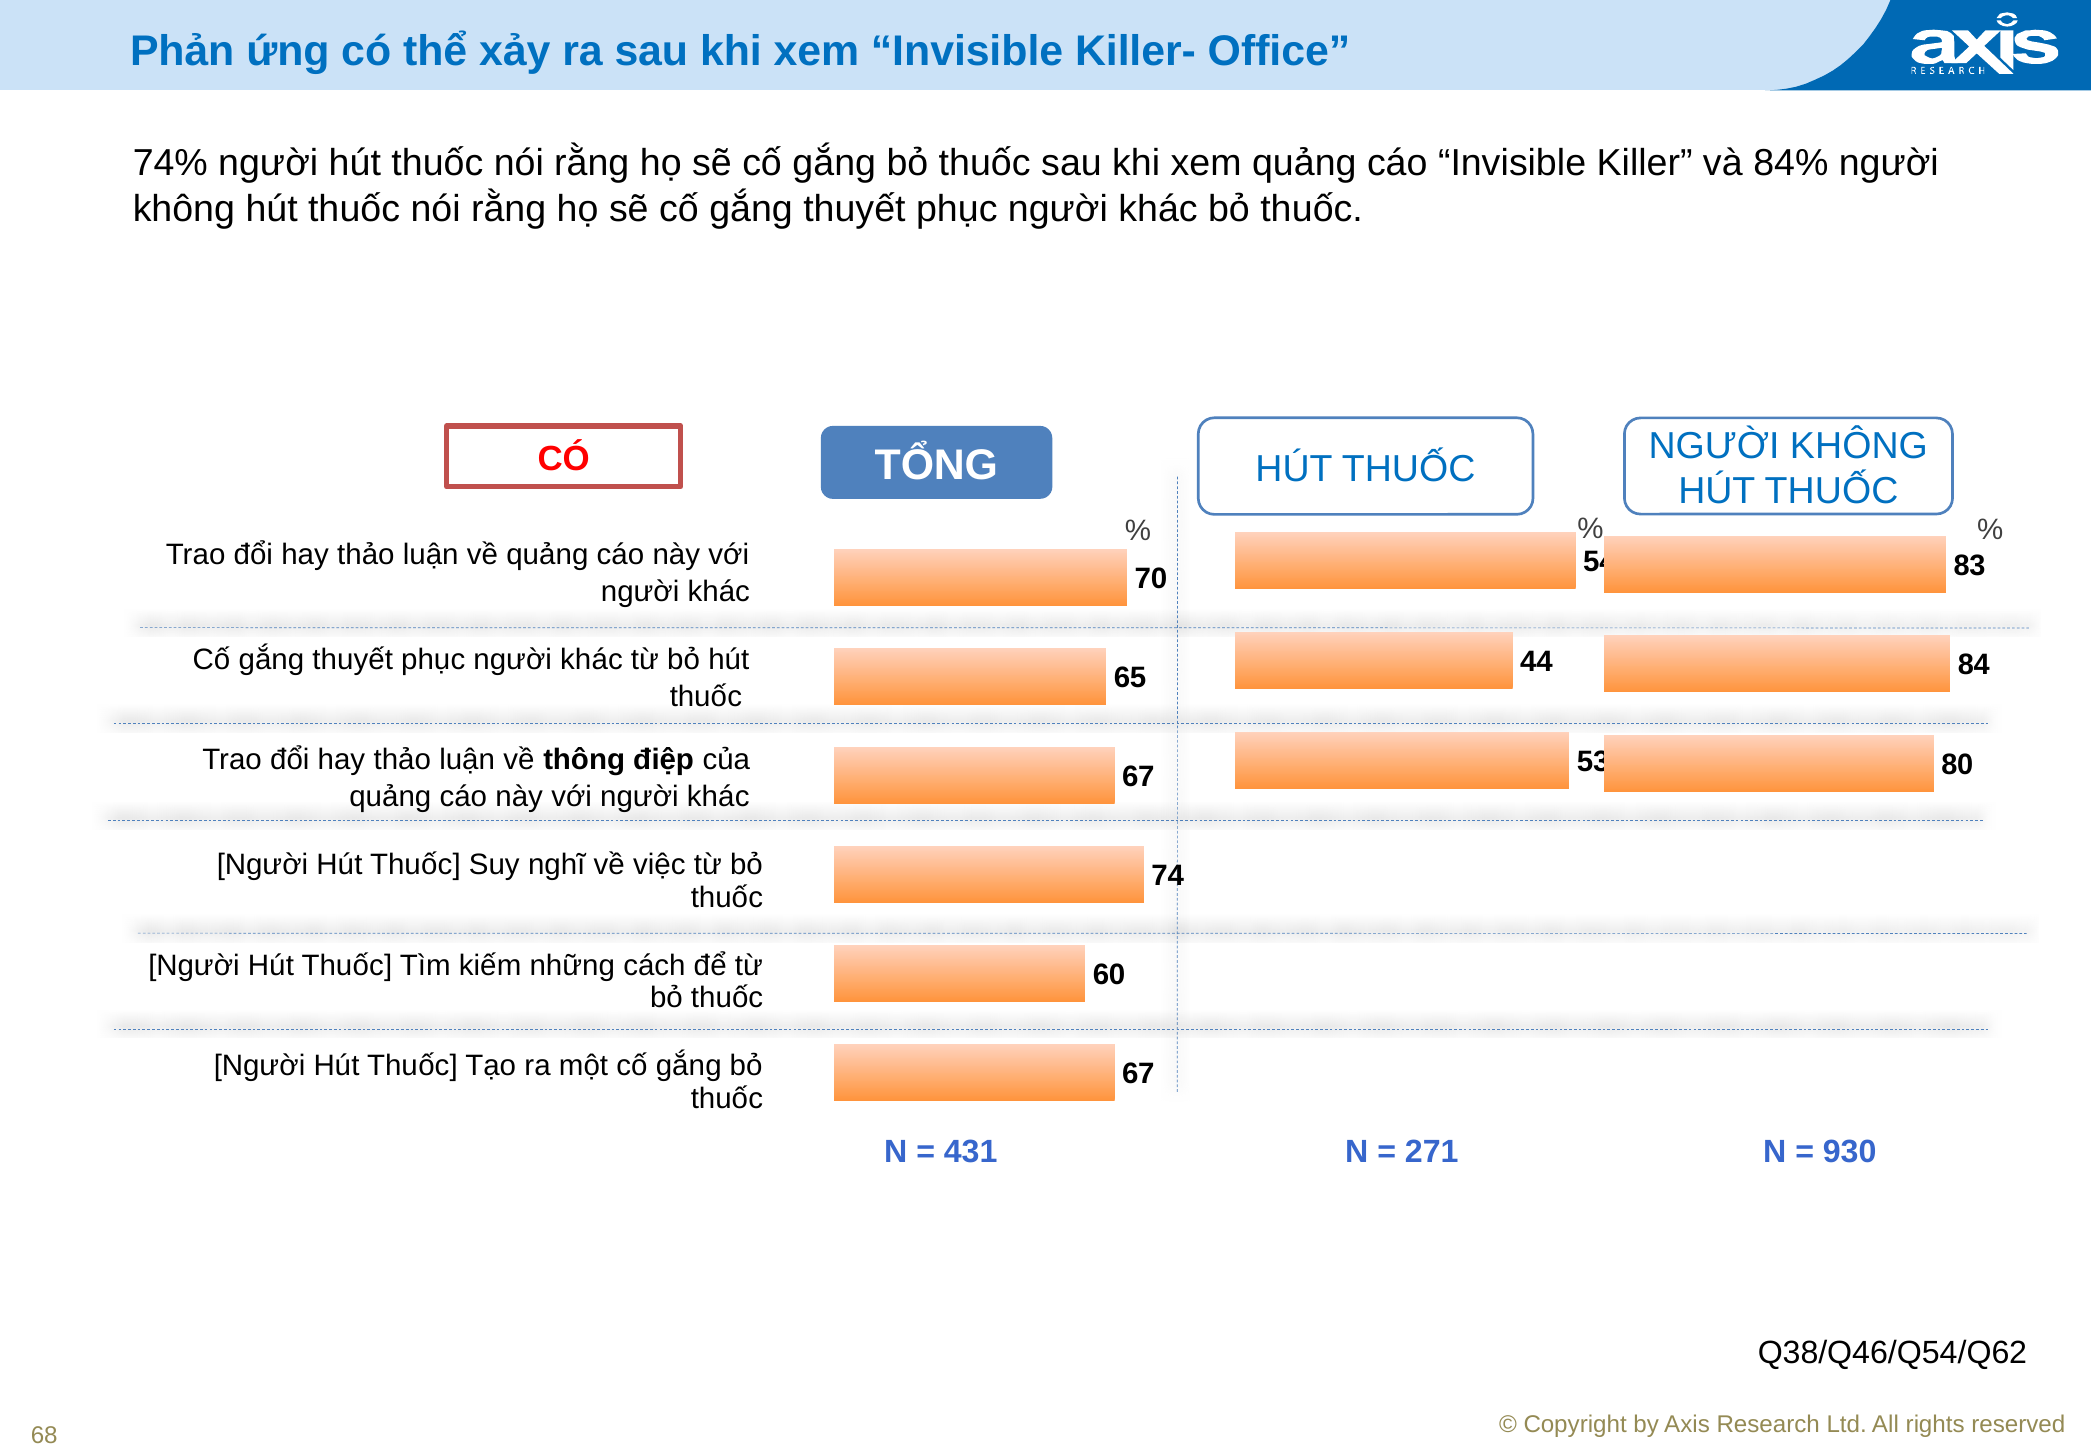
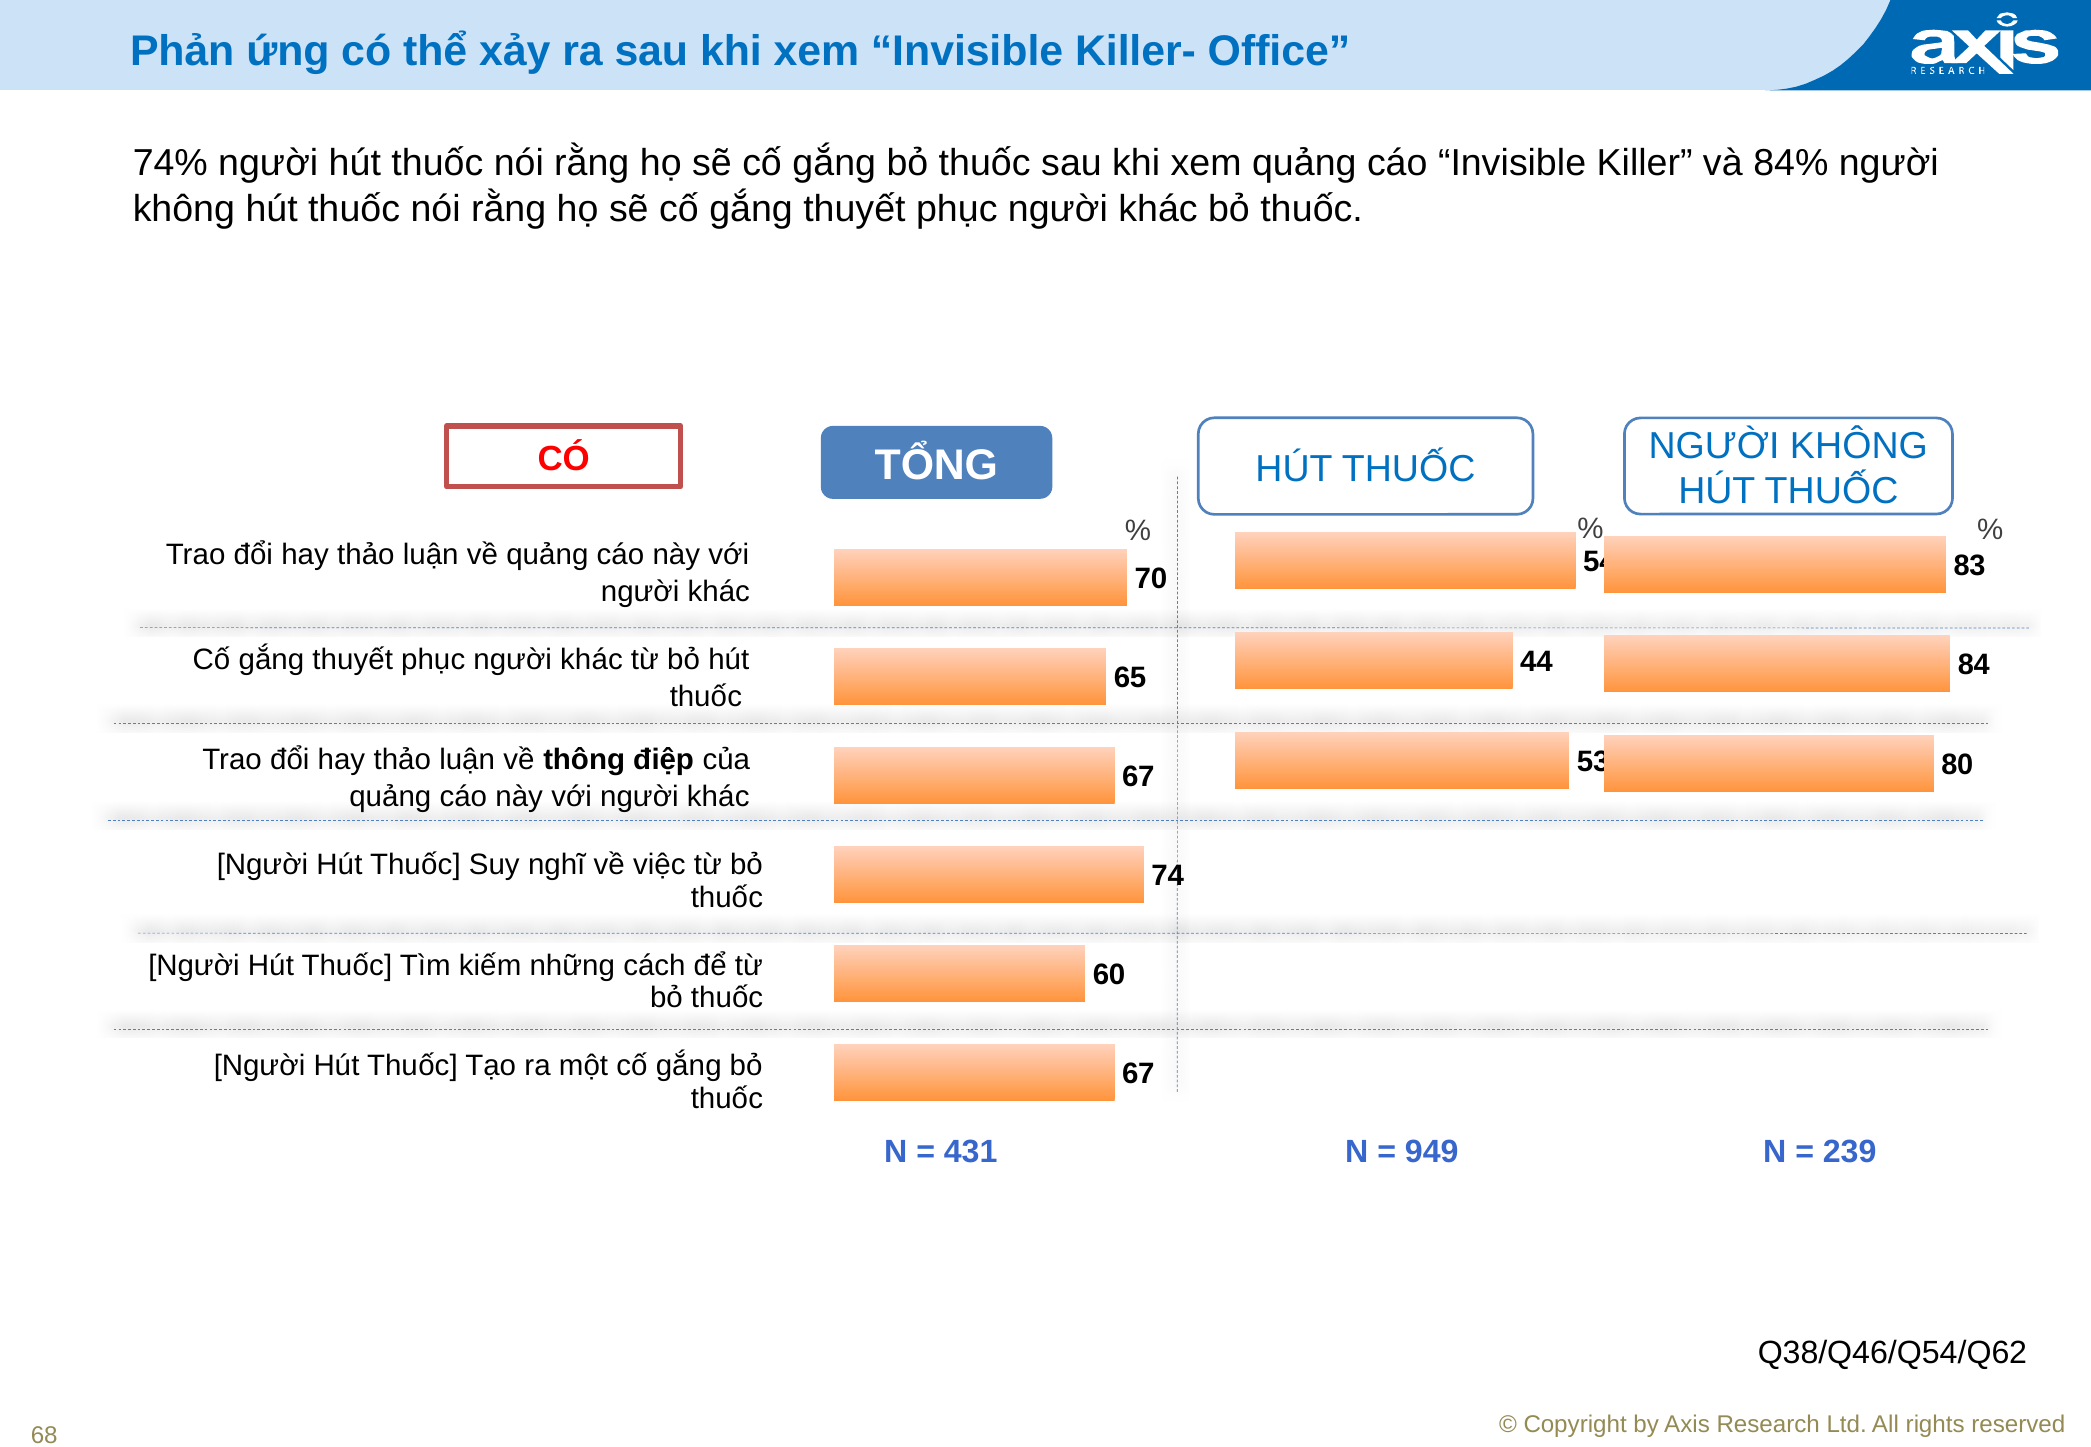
271: 271 -> 949 (1432, 1153)
930: 930 -> 239 (1850, 1153)
